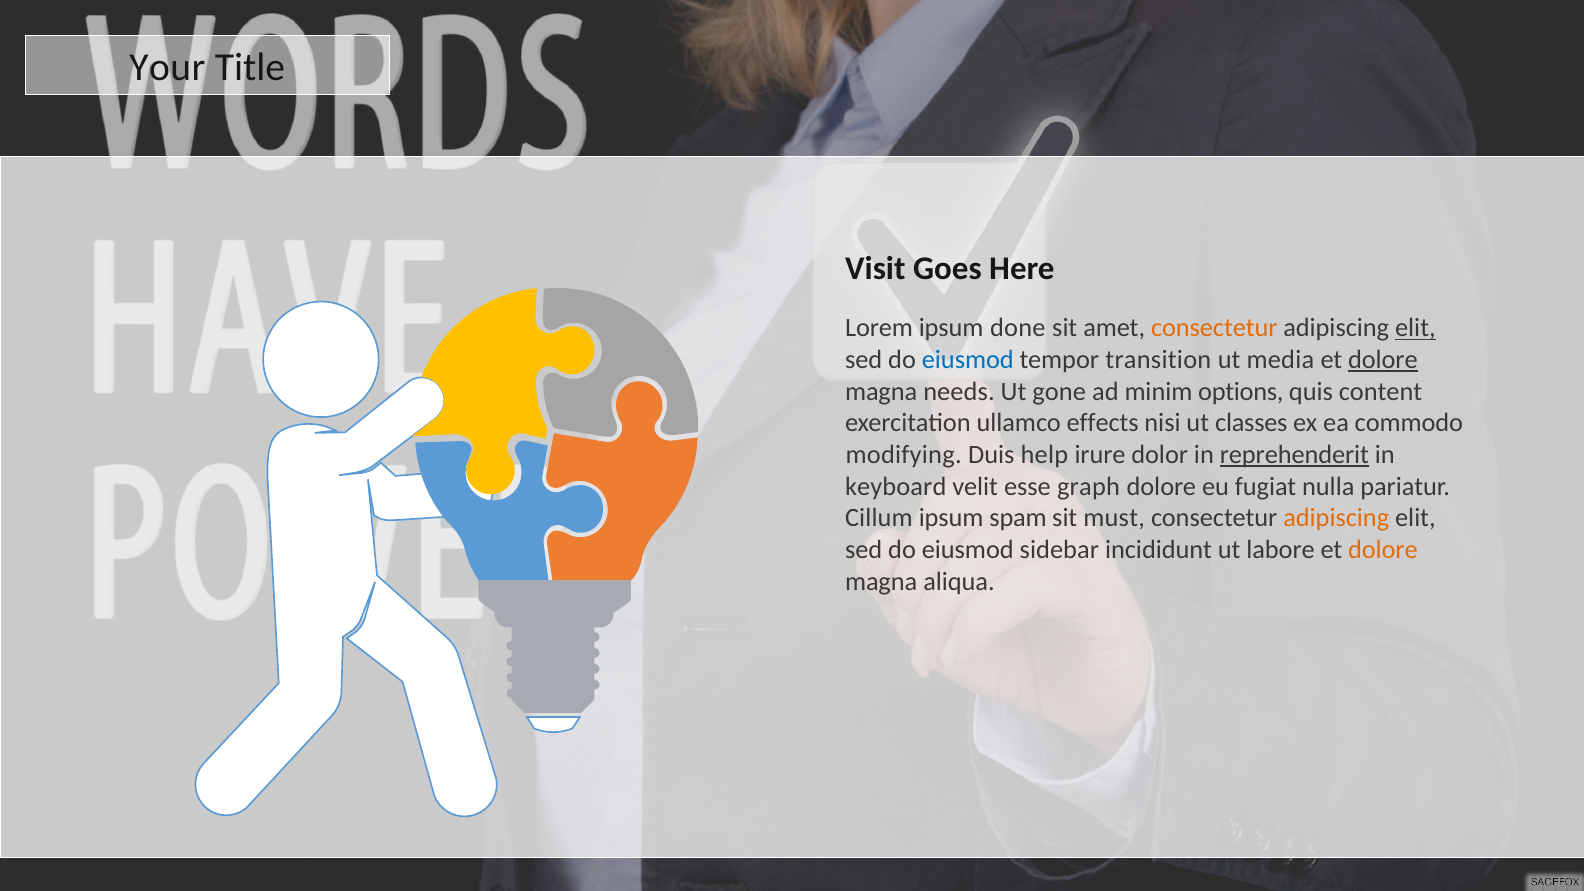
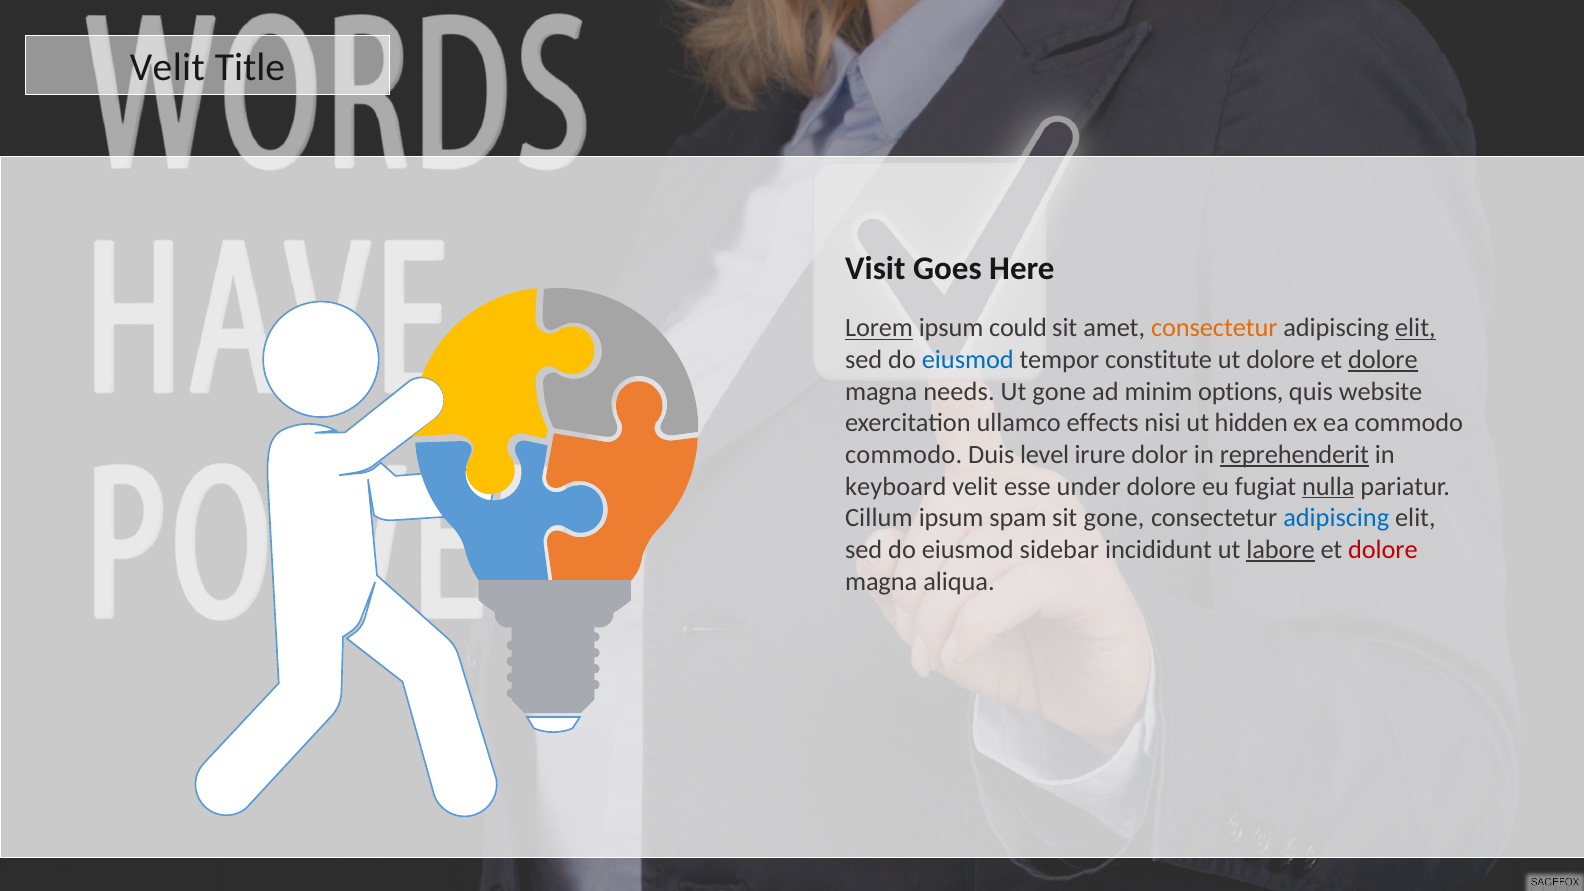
Your: Your -> Velit (167, 67)
Lorem underline: none -> present (879, 328)
done: done -> could (1018, 328)
transition: transition -> constitute (1159, 360)
ut media: media -> dolore (1281, 360)
content: content -> website (1381, 391)
classes: classes -> hidden (1251, 423)
modifying: modifying -> commodo (904, 455)
help: help -> level (1045, 455)
graph: graph -> under (1089, 486)
nulla underline: none -> present (1328, 486)
sit must: must -> gone (1114, 518)
adipiscing colour: orange -> blue (1336, 518)
labore underline: none -> present (1281, 550)
dolore colour: orange -> red (1383, 550)
